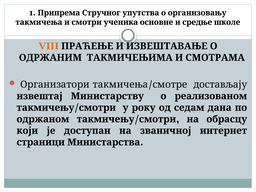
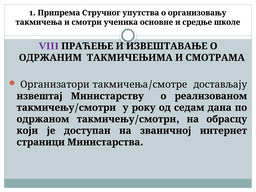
VIII colour: orange -> purple (49, 46)
